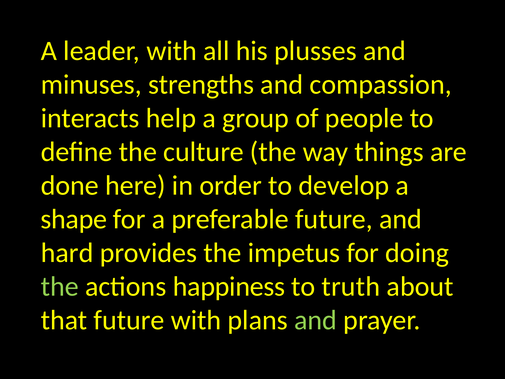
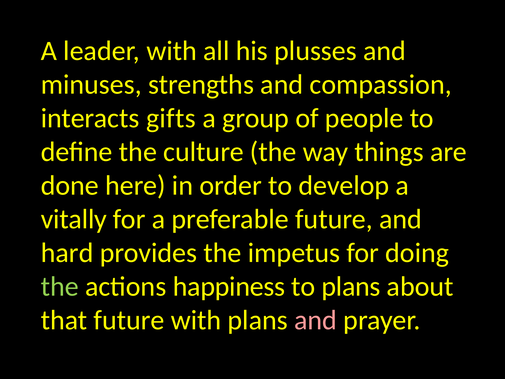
help: help -> gifts (171, 118)
shape: shape -> vitally (74, 219)
to truth: truth -> plans (351, 286)
and colour: light green -> pink (316, 320)
